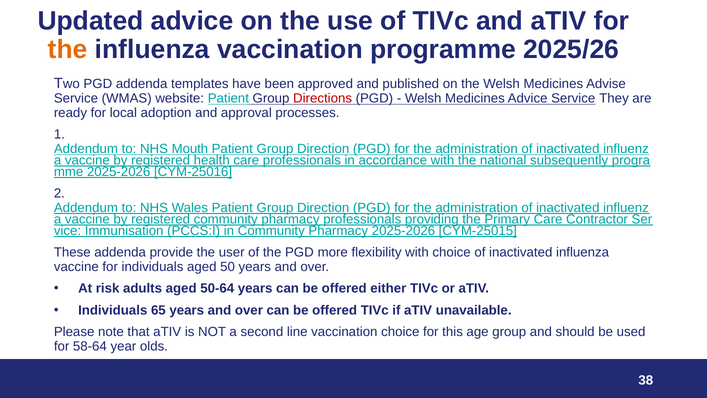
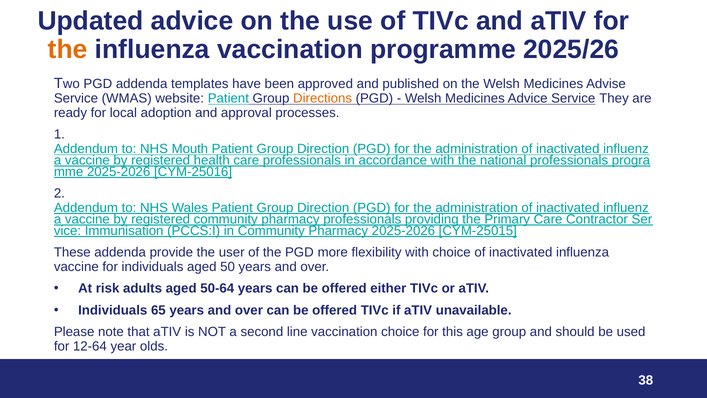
Directions colour: red -> orange (323, 98)
national subsequently: subsequently -> professionals (569, 160)
58-64: 58-64 -> 12-64 (90, 346)
